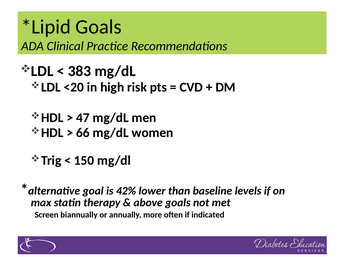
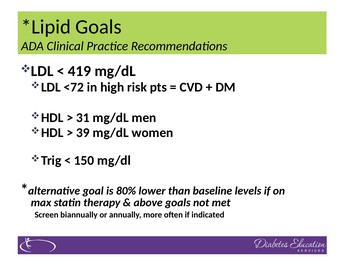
383: 383 -> 419 (80, 71)
<20: <20 -> <72 (74, 87)
47: 47 -> 31 (83, 118)
66: 66 -> 39 (83, 133)
42%: 42% -> 80% (126, 191)
